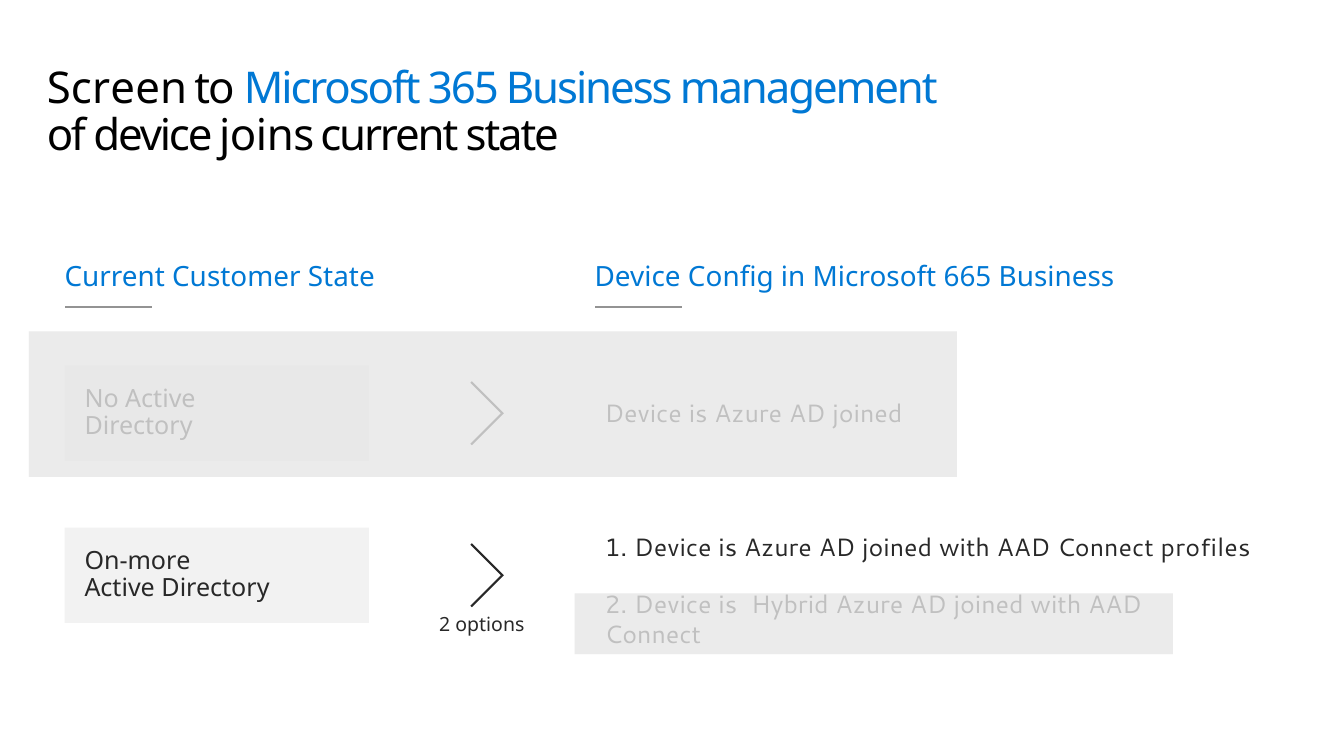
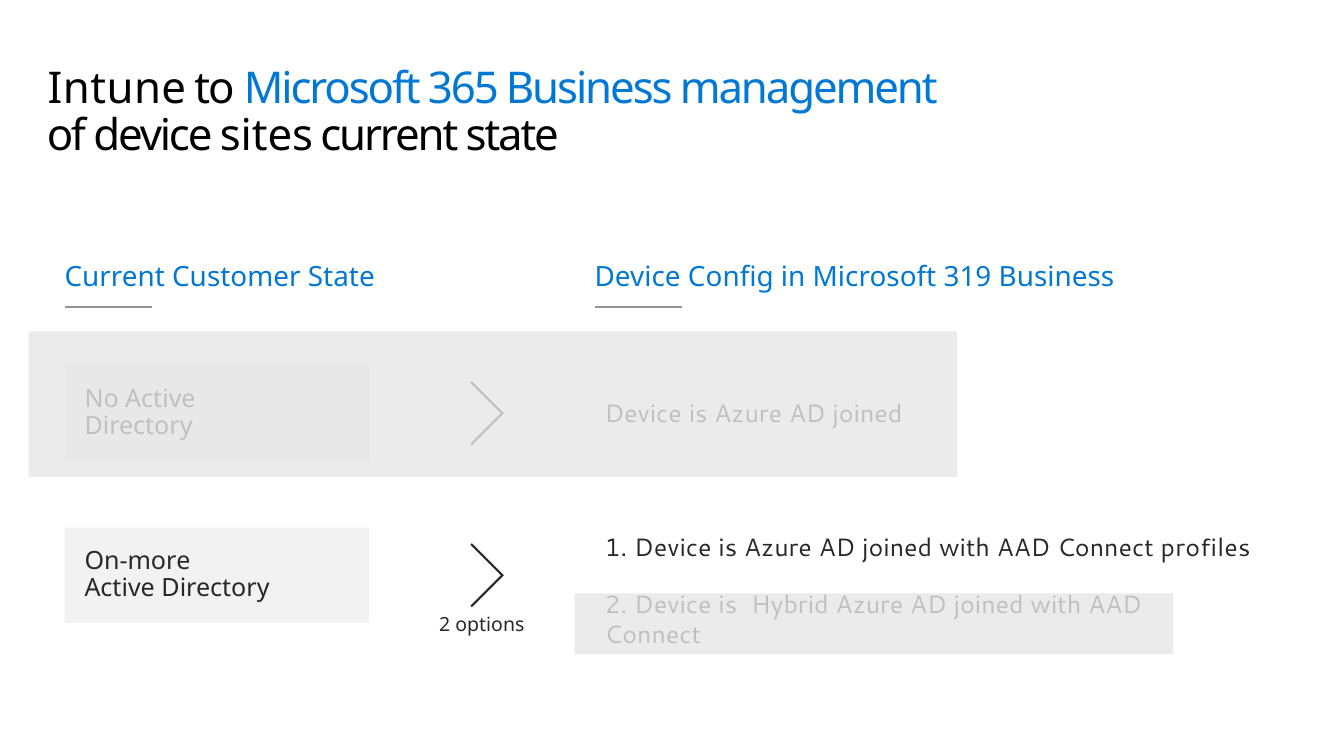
Screen: Screen -> Intune (117, 89)
joins: joins -> sites (266, 136)
665: 665 -> 319 (968, 278)
